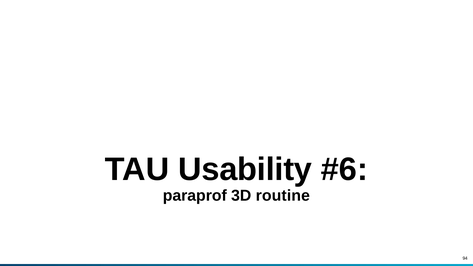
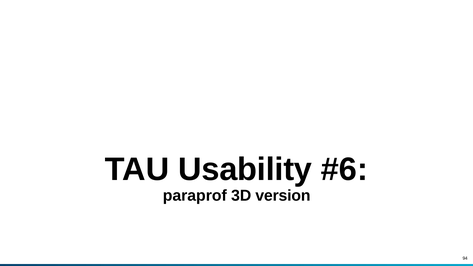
routine: routine -> version (283, 196)
